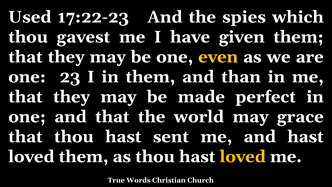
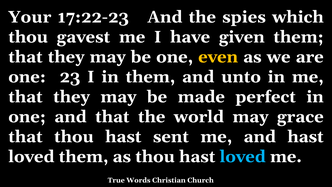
Used: Used -> Your (30, 17)
than: than -> unto (241, 77)
loved colour: yellow -> light blue (243, 156)
